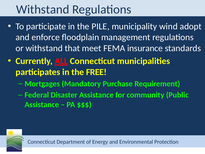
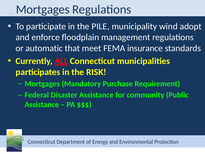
Withstand: Withstand -> Mortgages (43, 9)
or withstand: withstand -> automatic (44, 48)
FREE: FREE -> RISK (96, 72)
